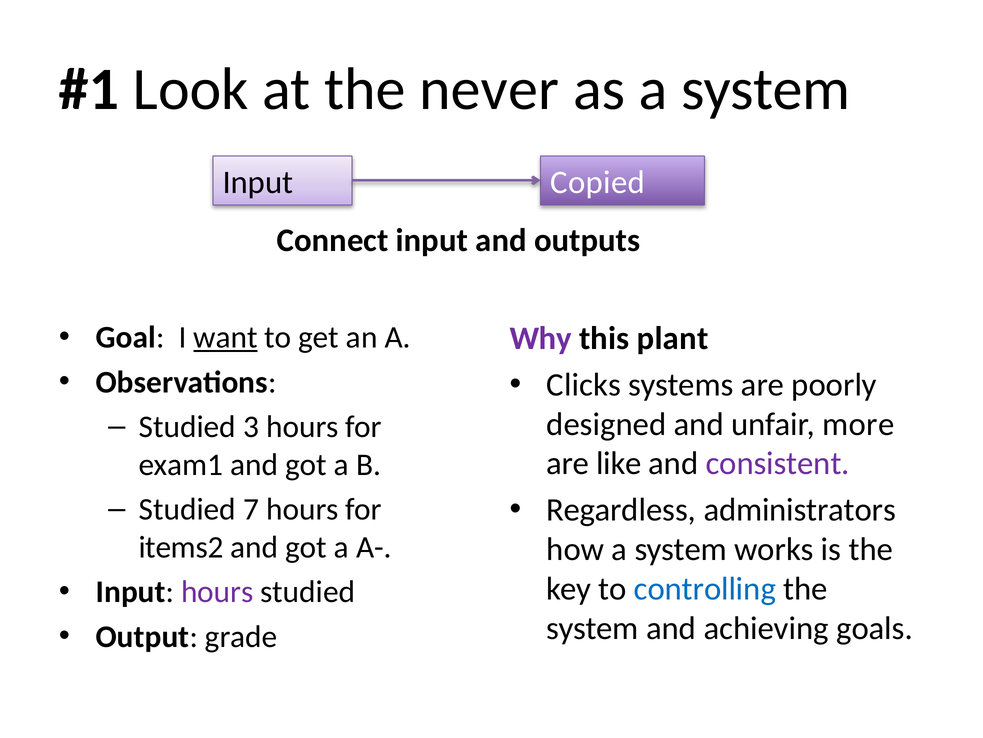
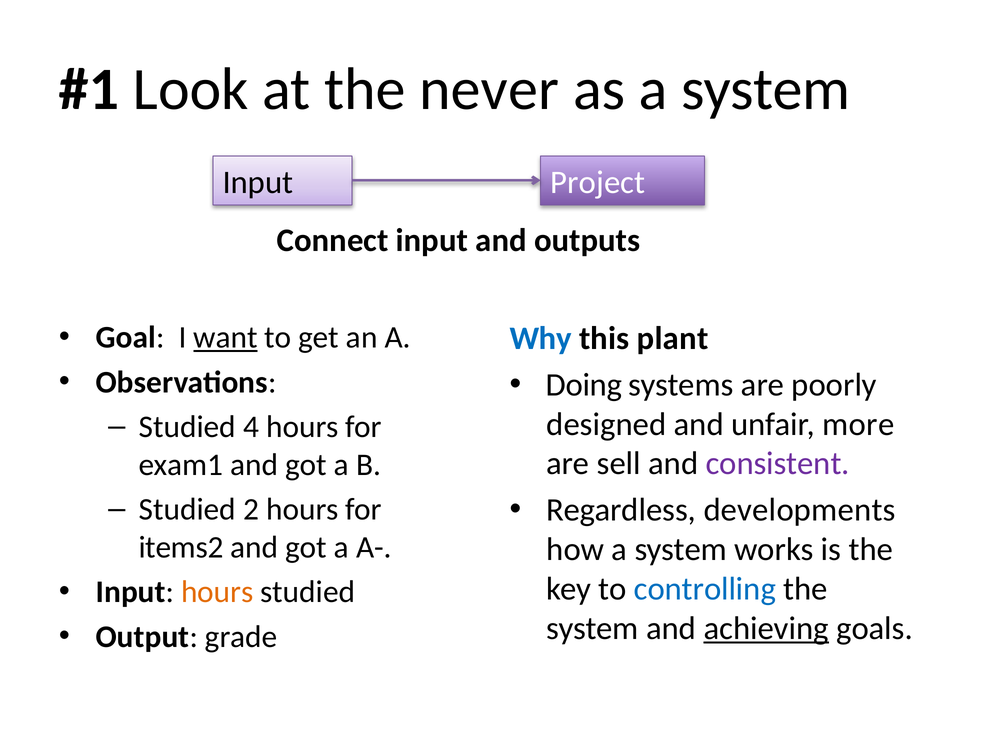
Copied: Copied -> Project (598, 182)
Why colour: purple -> blue (541, 338)
Clicks: Clicks -> Doing (584, 385)
3: 3 -> 4 (251, 427)
like: like -> sell (619, 463)
administrators: administrators -> developments (800, 510)
7: 7 -> 2 (251, 509)
hours colour: purple -> orange (217, 591)
achieving underline: none -> present (766, 628)
